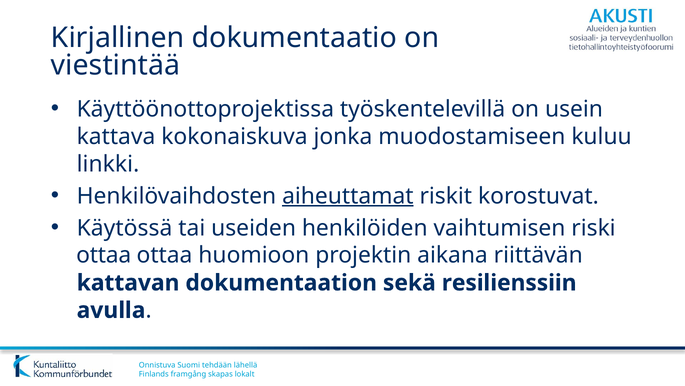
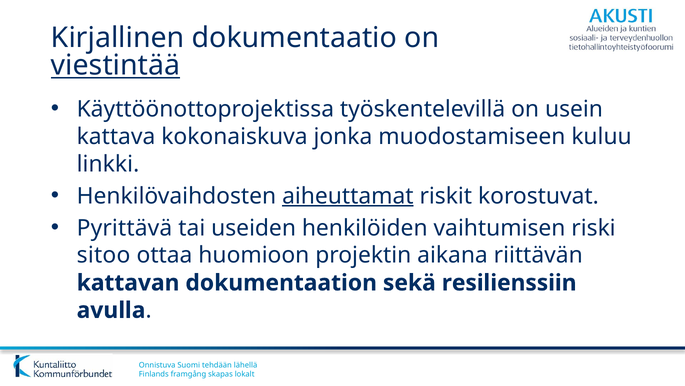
viestintää underline: none -> present (116, 65)
Käytössä: Käytössä -> Pyrittävä (124, 228)
ottaa: ottaa -> sitoo (104, 255)
